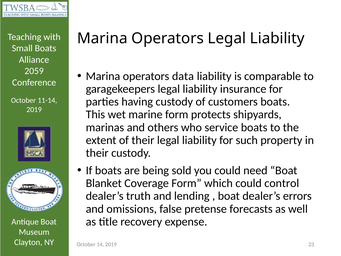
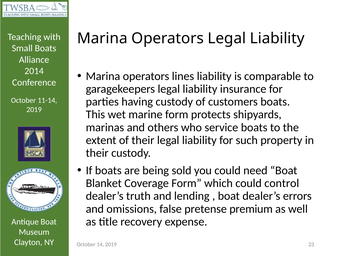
2059: 2059 -> 2014 (34, 71)
data: data -> lines (183, 76)
forecasts: forecasts -> premium (251, 209)
